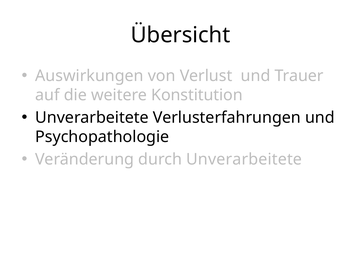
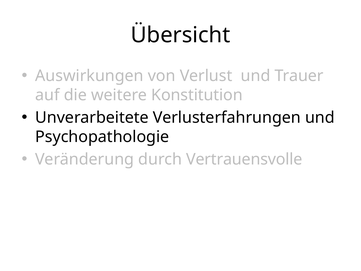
durch Unverarbeitete: Unverarbeitete -> Vertrauensvolle (244, 159)
